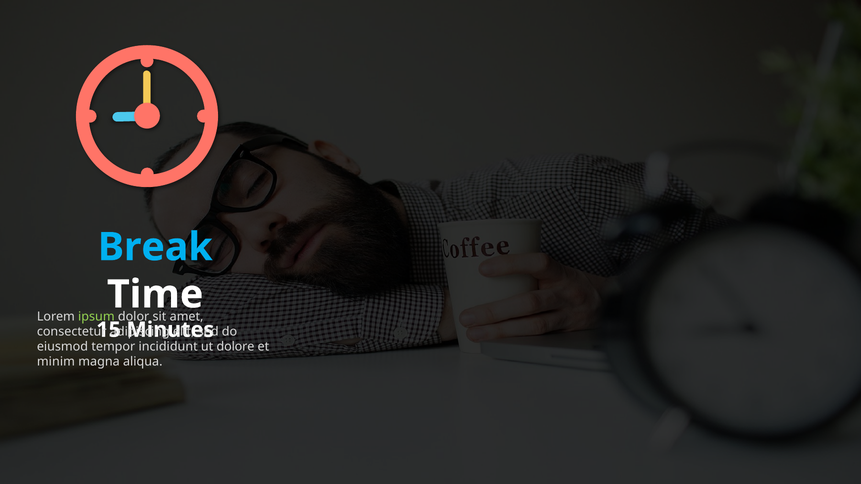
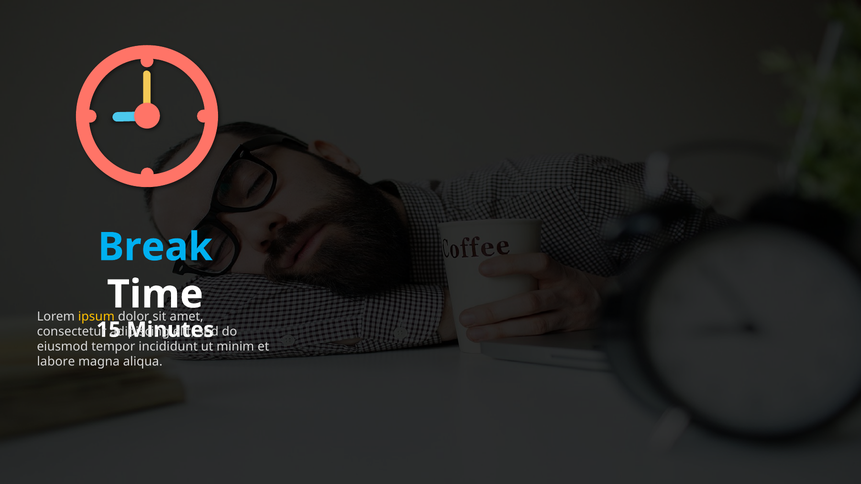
ipsum colour: light green -> yellow (96, 317)
dolore: dolore -> minim (235, 347)
minim: minim -> labore (56, 362)
